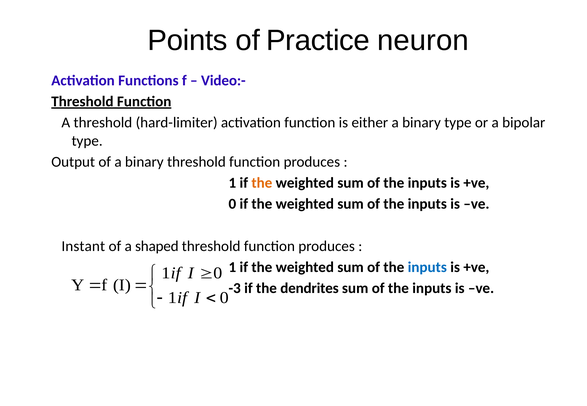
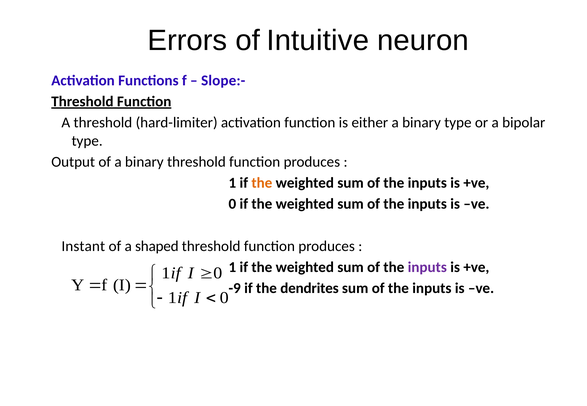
Points: Points -> Errors (187, 40)
Practice: Practice -> Intuitive (318, 40)
Video:-: Video:- -> Slope:- (223, 81)
inputs colour: blue -> purple (427, 267)
-3: -3 -> -9 (235, 289)
